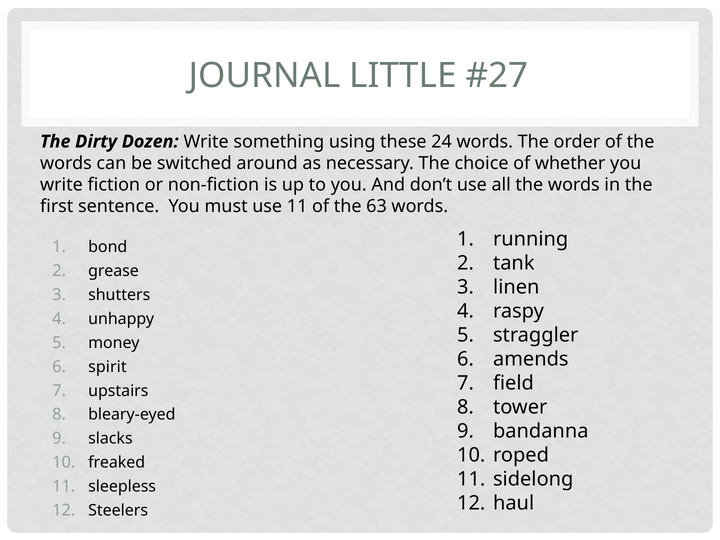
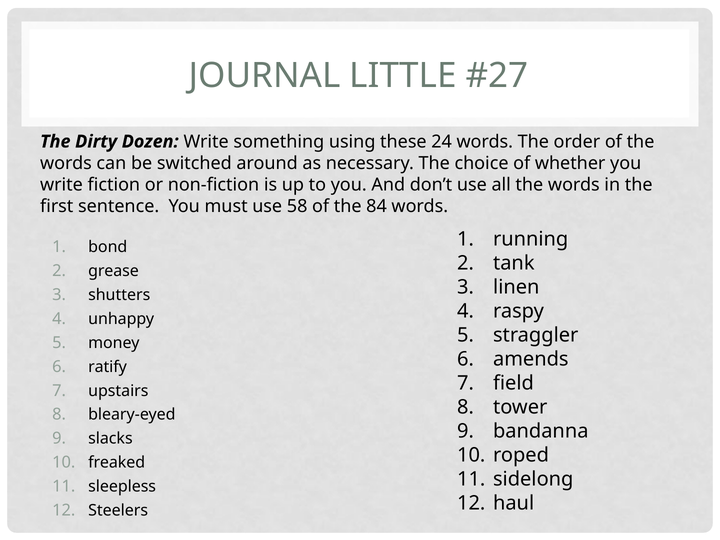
use 11: 11 -> 58 (297, 206)
63: 63 -> 84 (377, 206)
spirit: spirit -> ratify (108, 367)
